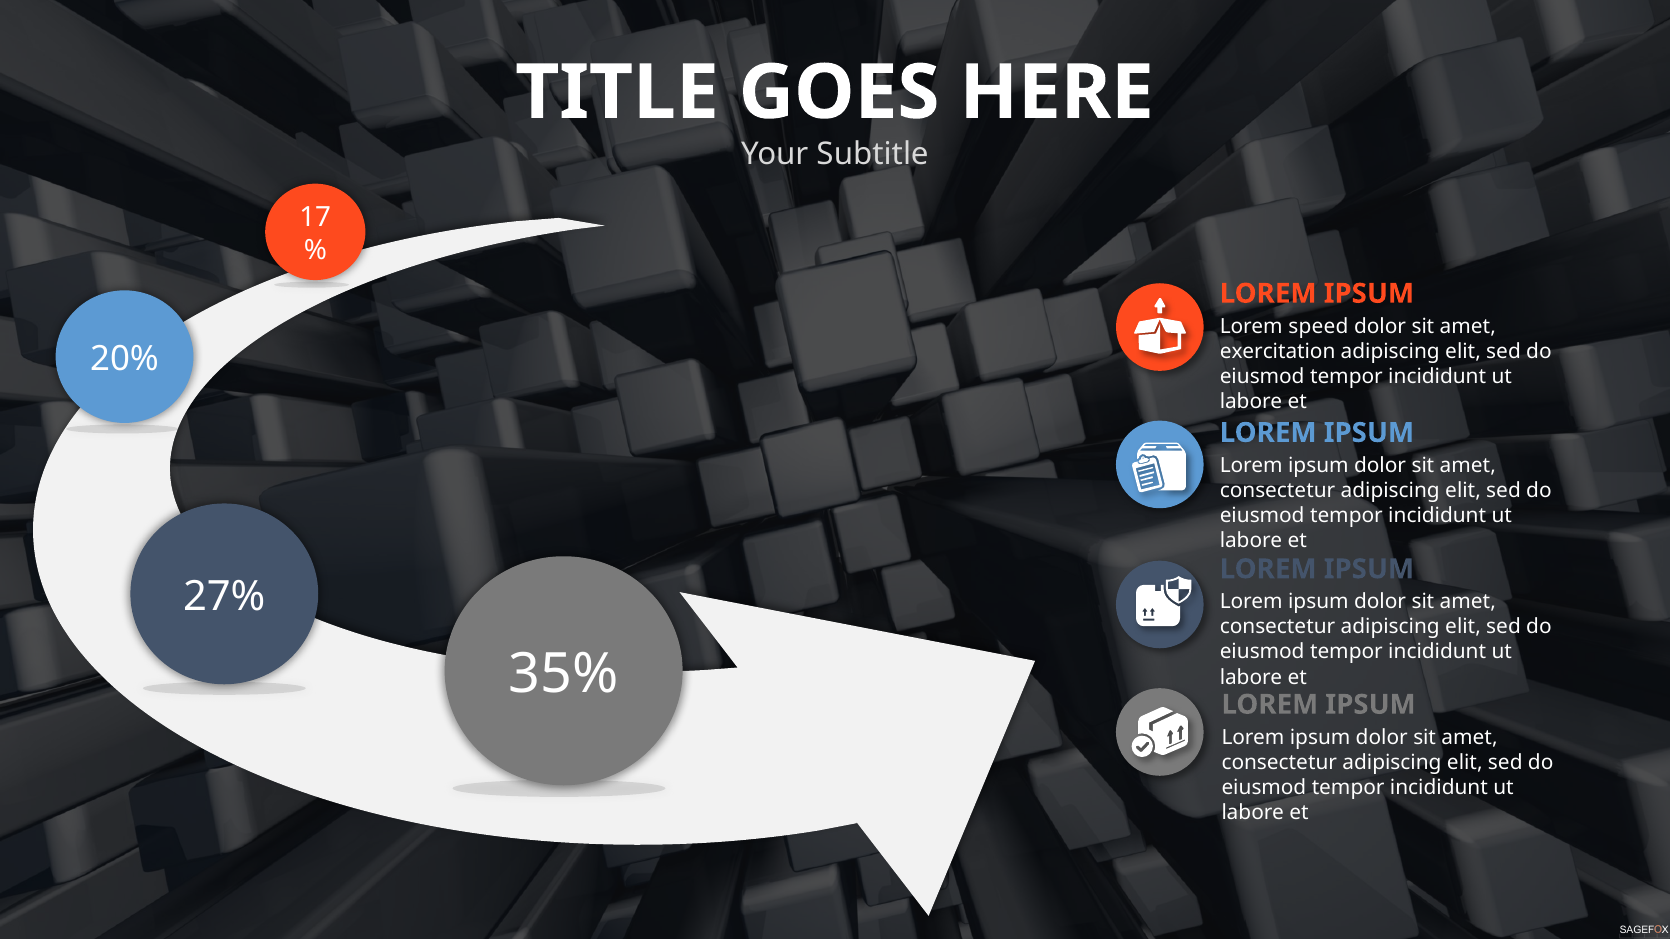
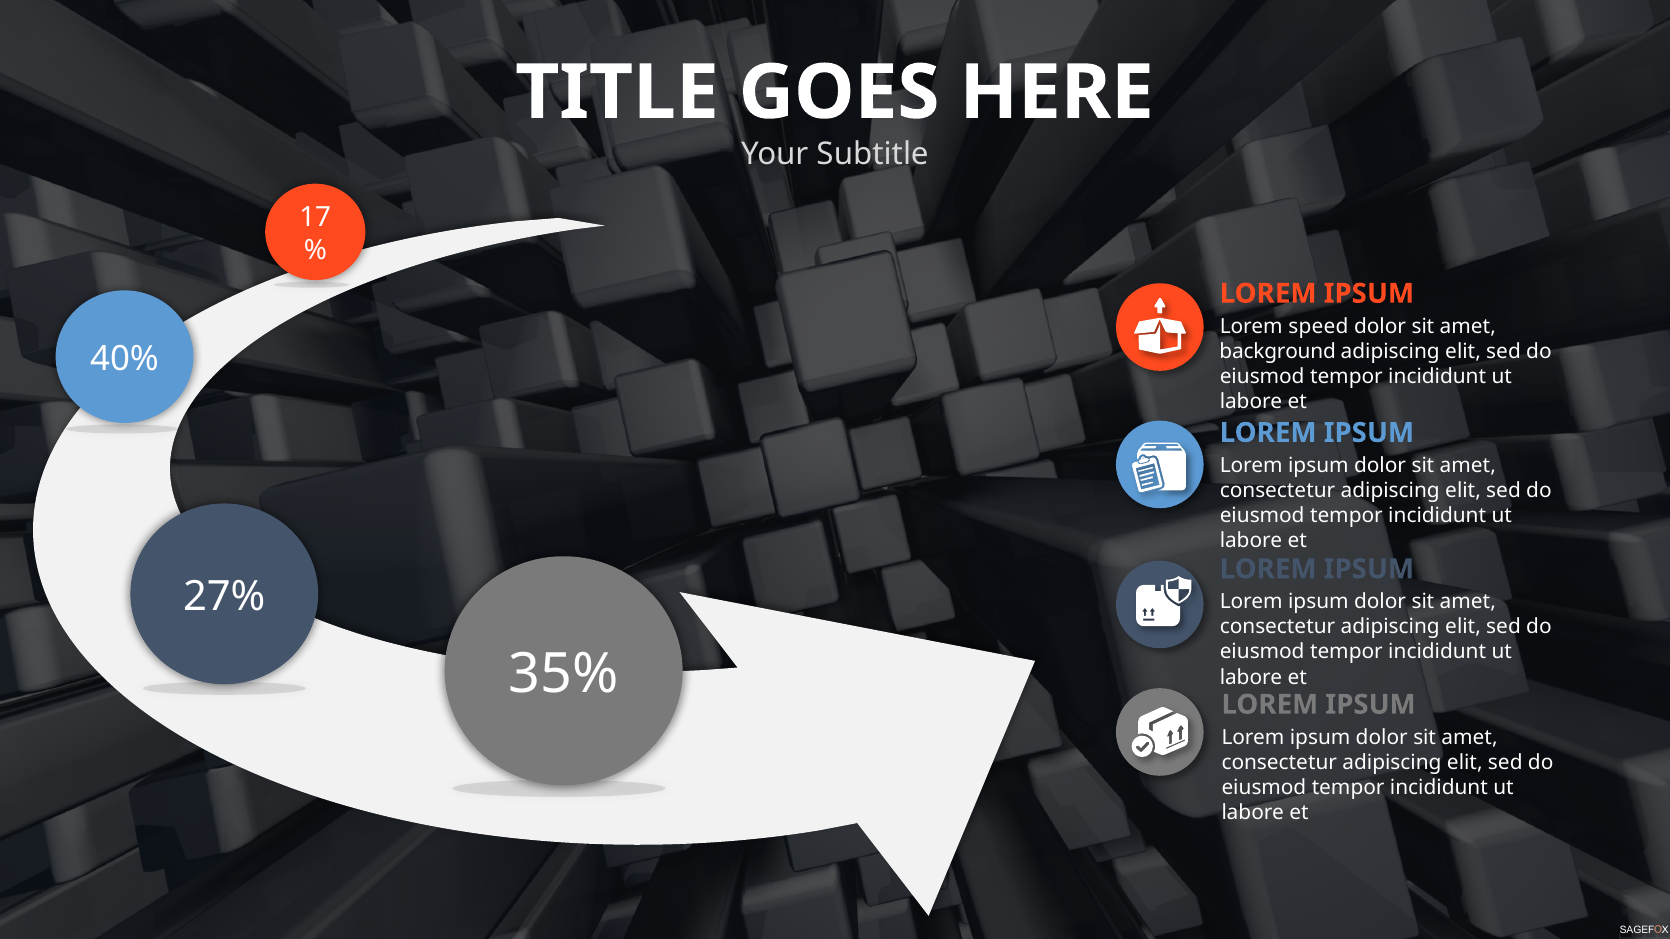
exercitation: exercitation -> background (1278, 352)
20%: 20% -> 40% (124, 359)
